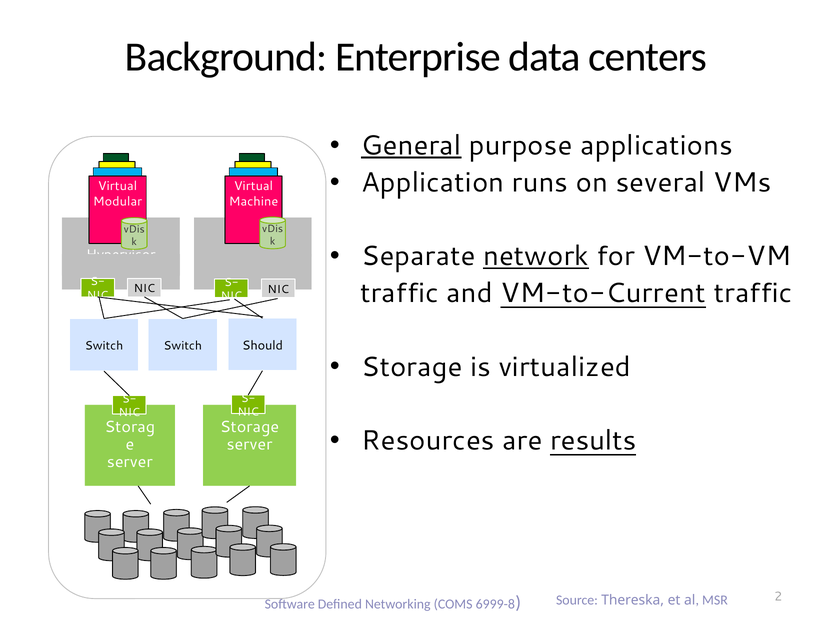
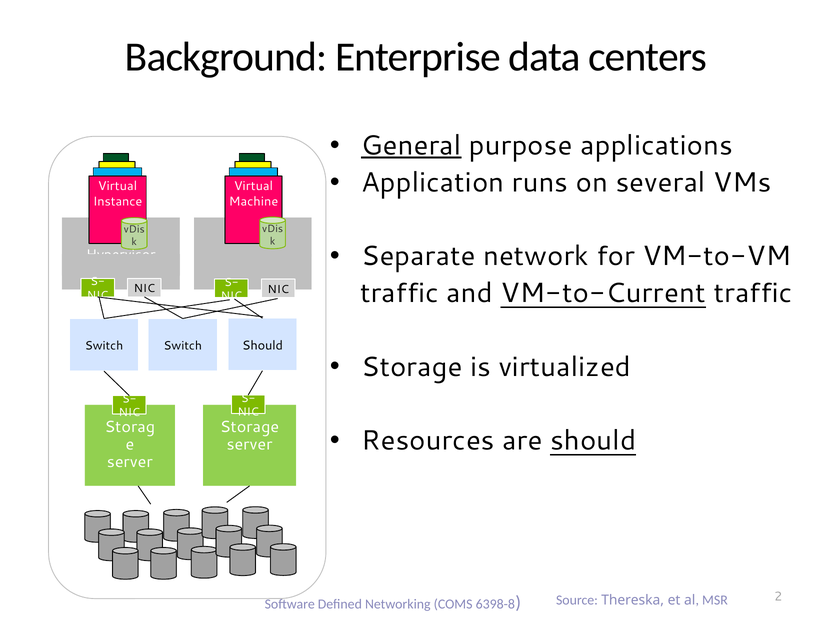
Modular: Modular -> Instance (118, 201)
network underline: present -> none (536, 256)
are results: results -> should (593, 441)
6999-8: 6999-8 -> 6398-8 (495, 604)
